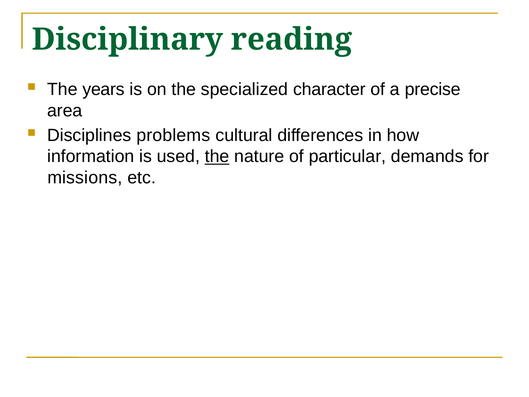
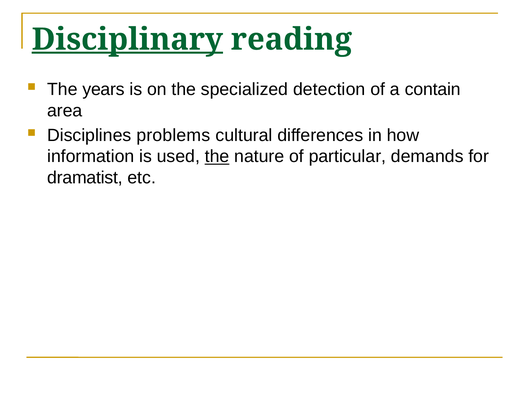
Disciplinary underline: none -> present (127, 39)
character: character -> detection (329, 89)
precise: precise -> contain (433, 89)
missions: missions -> dramatist (85, 178)
